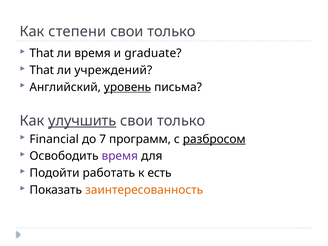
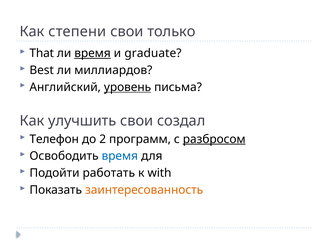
время underline: none -> present (92, 53)
That: That -> Best (42, 70)
учреждений: учреждений -> миллиардов (113, 70)
улучшить underline: present -> none (82, 121)
только: только -> создал (181, 121)
Financial: Financial -> Телефон (54, 139)
7: 7 -> 2 (103, 139)
время colour: purple -> blue (120, 156)
есть: есть -> with (159, 173)
